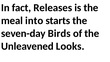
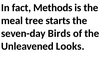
Releases: Releases -> Methods (53, 8)
into: into -> tree (34, 21)
